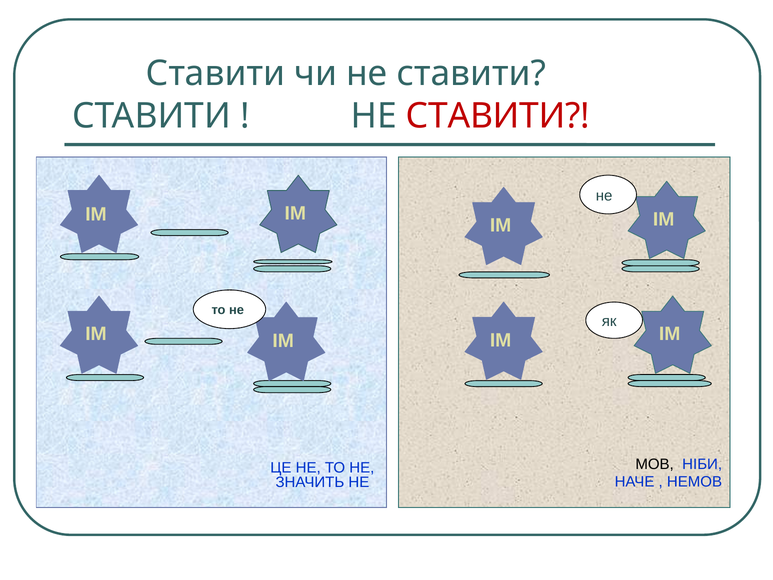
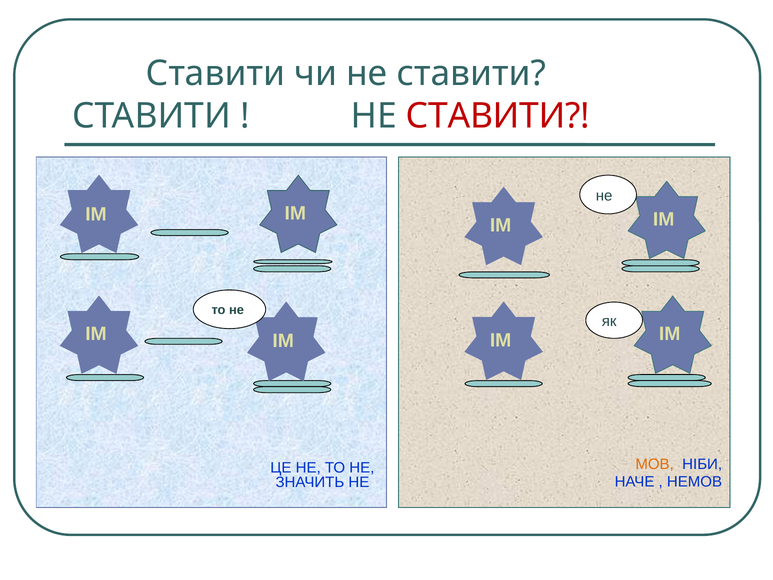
МОВ colour: black -> orange (655, 464)
